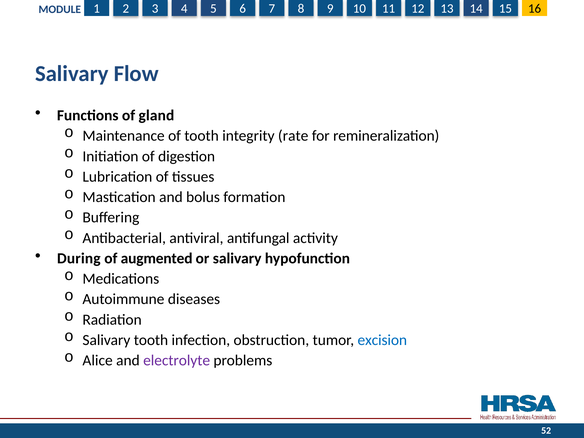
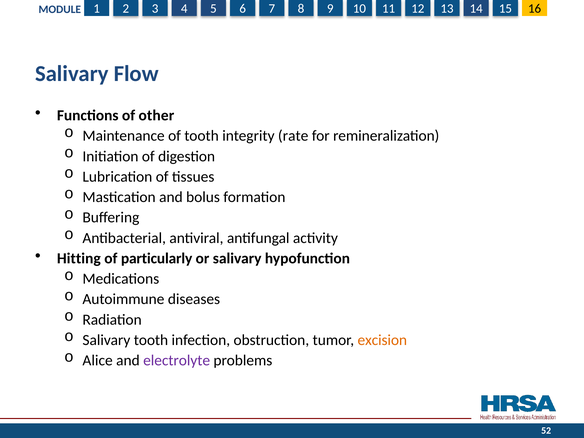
gland: gland -> other (156, 115)
During: During -> Hitting (79, 258)
augmented: augmented -> particularly (157, 258)
excision colour: blue -> orange (382, 340)
